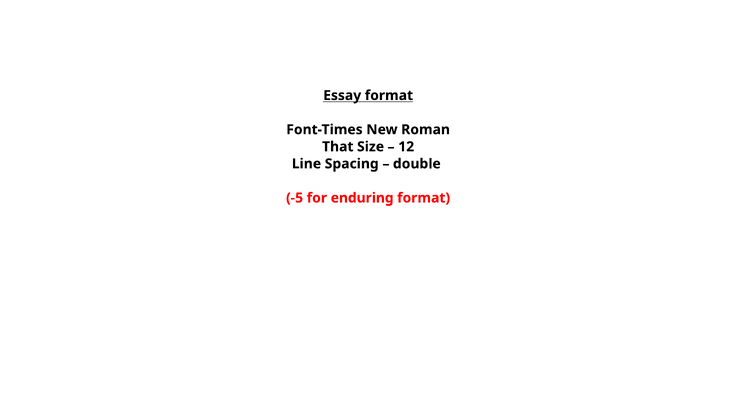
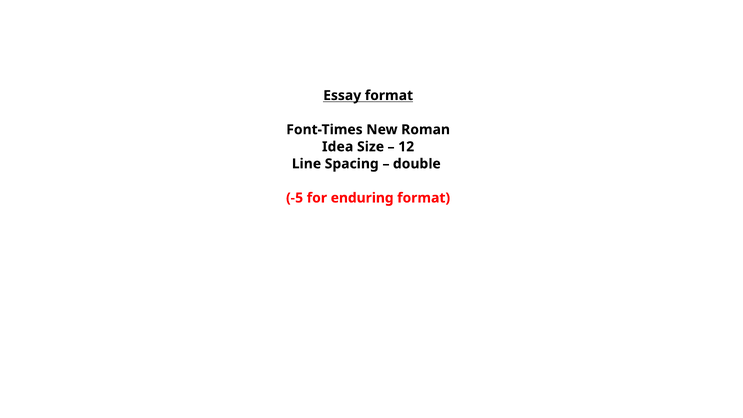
That: That -> Idea (338, 147)
